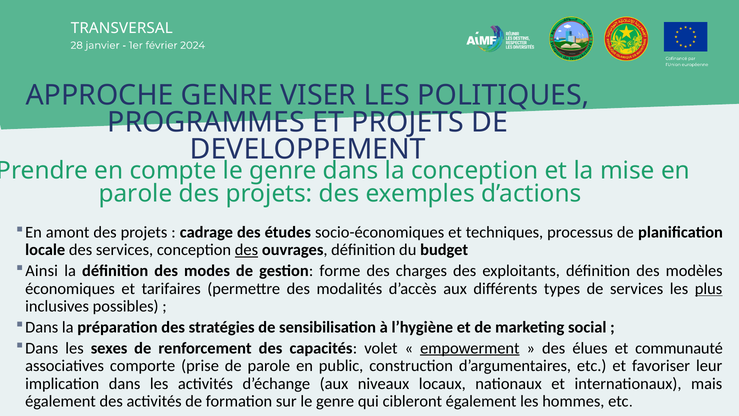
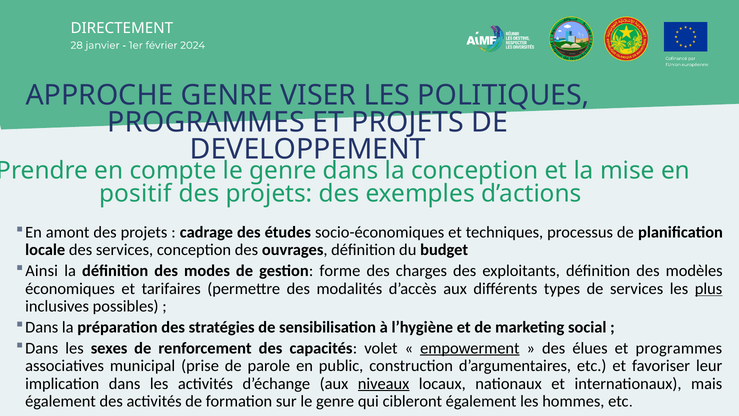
TRANSVERSAL: TRANSVERSAL -> DIRECTEMENT (122, 28)
parole: parole -> positif (135, 193)
des underline: present -> none (246, 250)
et communauté: communauté -> programmes (679, 348)
comporte: comporte -> municipal (143, 366)
niveaux underline: none -> present (384, 383)
